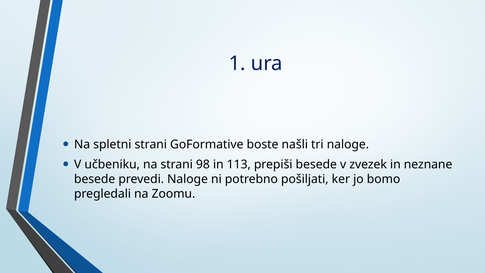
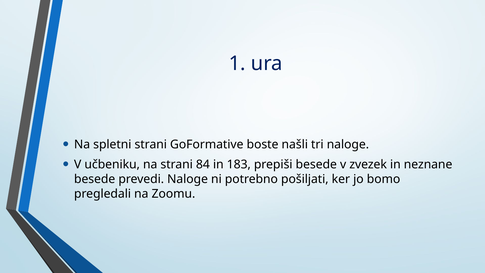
98: 98 -> 84 (203, 165)
113: 113 -> 183 (239, 165)
